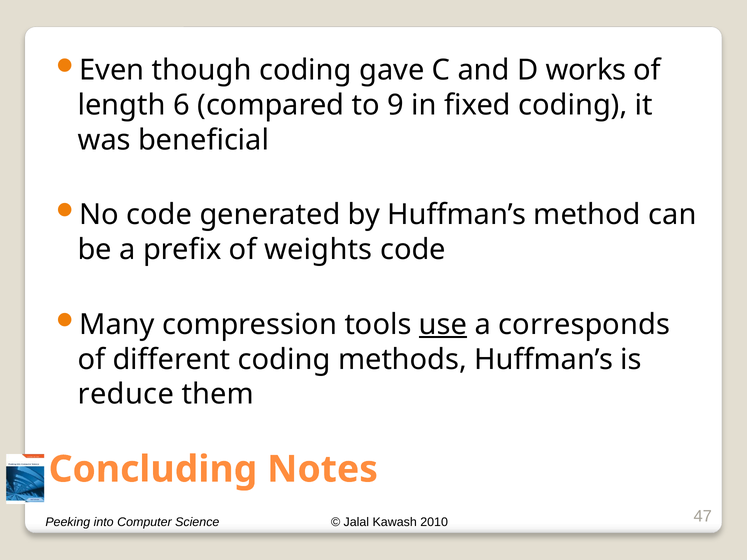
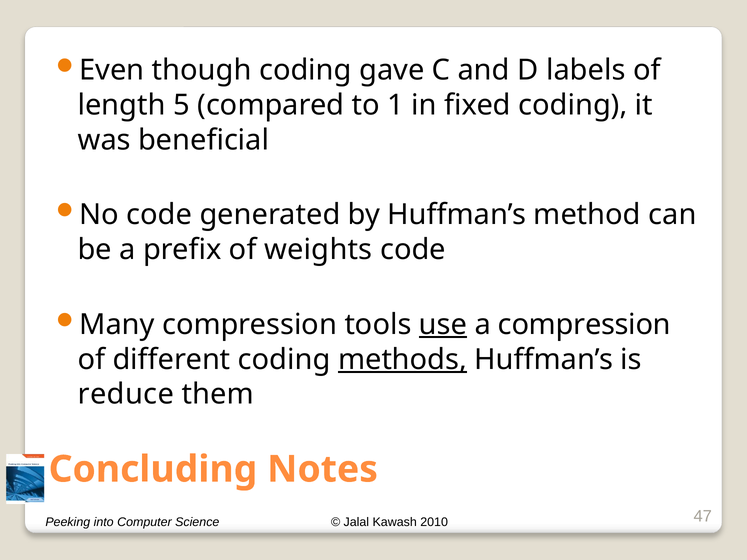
works: works -> labels (586, 70)
6: 6 -> 5 (181, 105)
9: 9 -> 1 (396, 105)
a corresponds: corresponds -> compression (584, 325)
methods underline: none -> present (402, 360)
